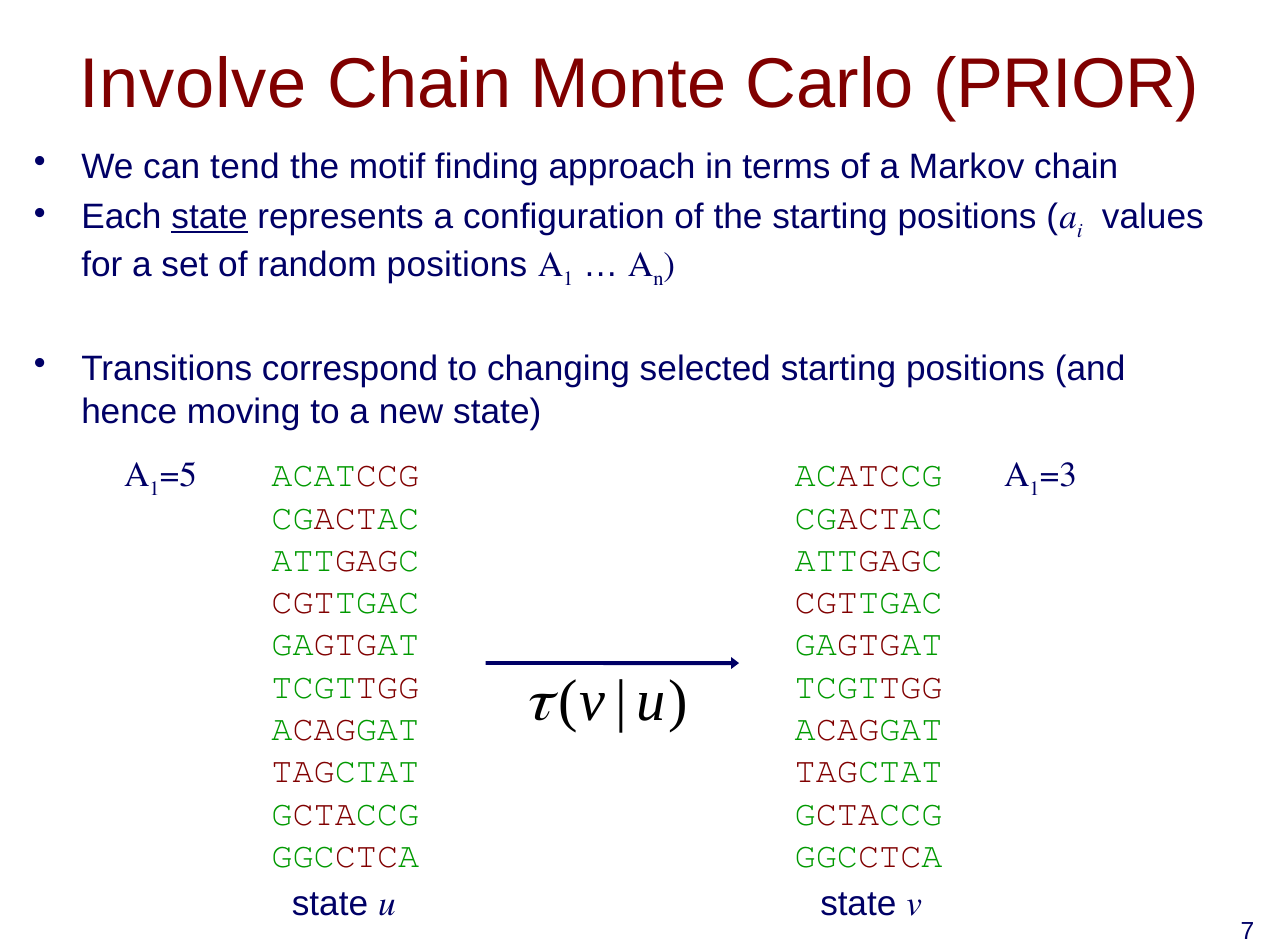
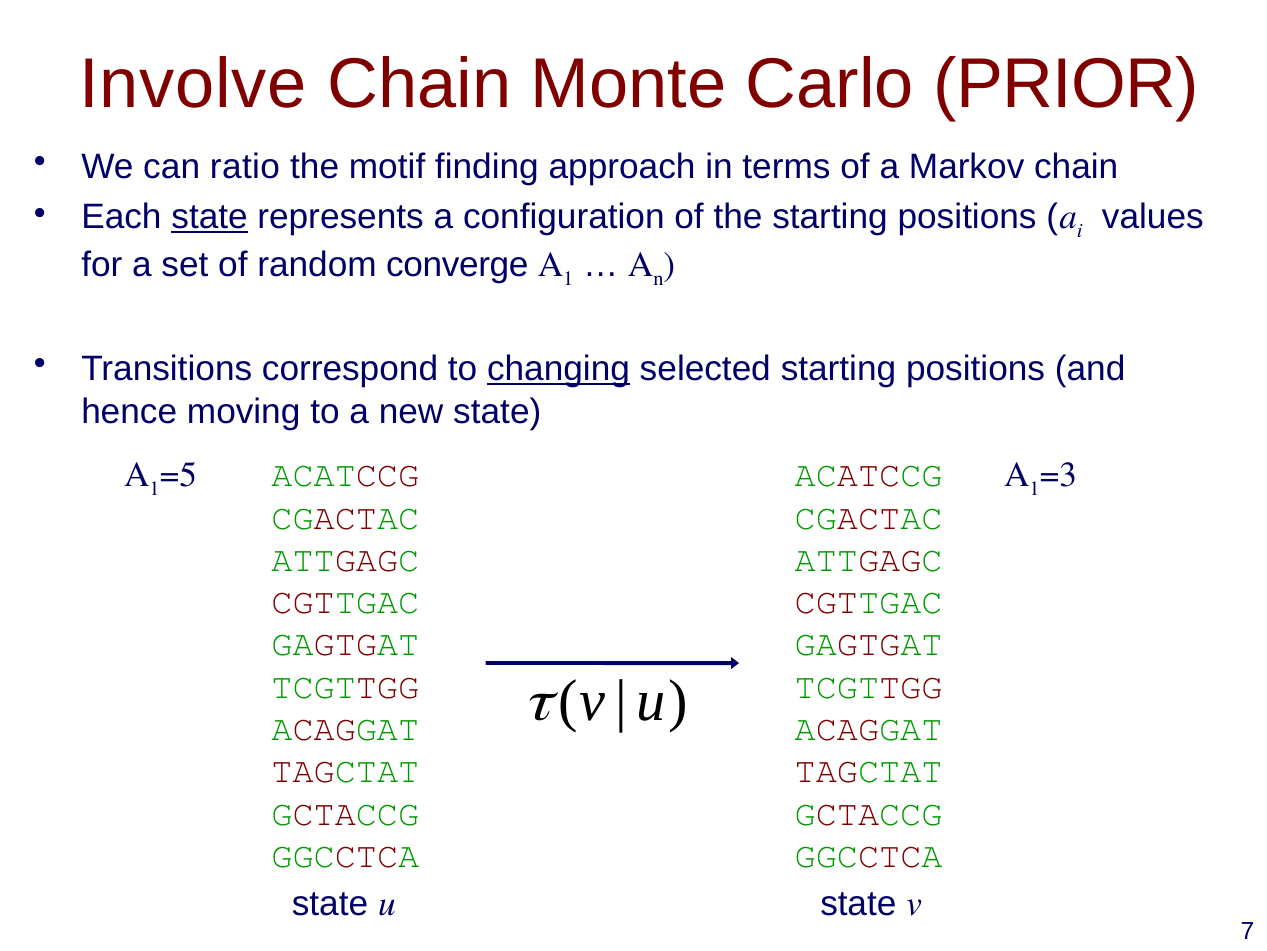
tend: tend -> ratio (245, 167)
random positions: positions -> converge (457, 265)
changing underline: none -> present (559, 369)
